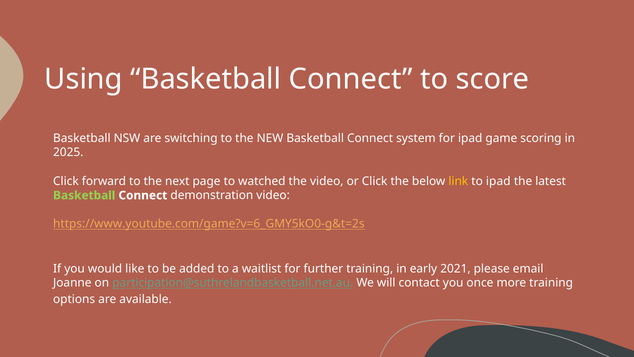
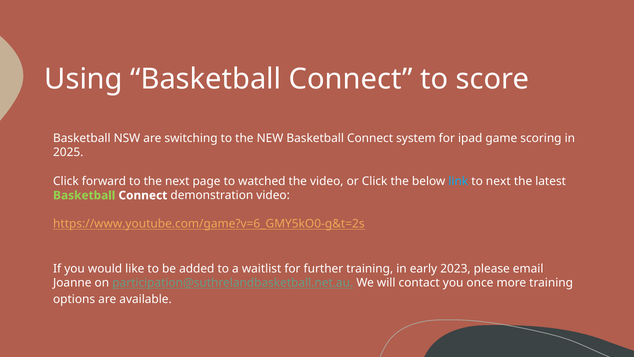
link colour: yellow -> light blue (458, 181)
to ipad: ipad -> next (498, 181)
2021: 2021 -> 2023 (455, 268)
